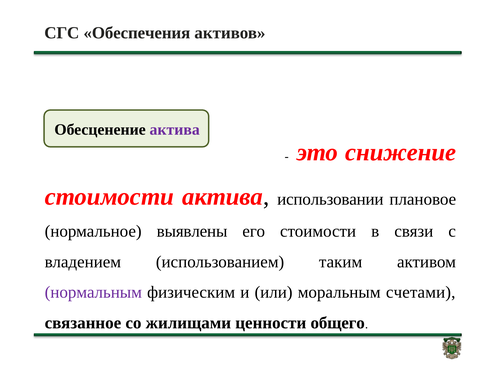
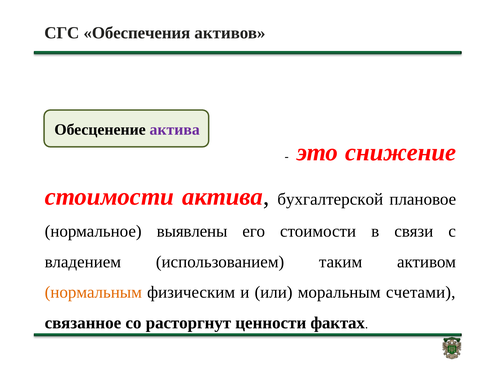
использовании: использовании -> бухгалтерской (330, 199)
нормальным colour: purple -> orange (93, 293)
жилищами: жилищами -> расторгнут (188, 323)
общего: общего -> фактах (338, 323)
